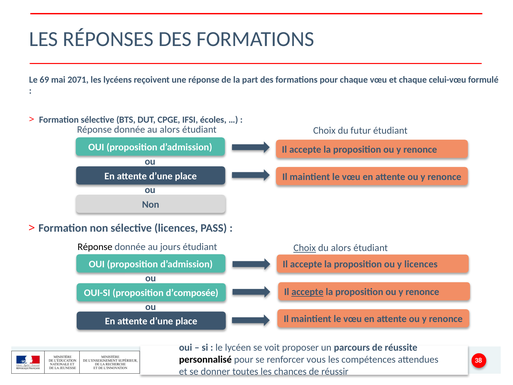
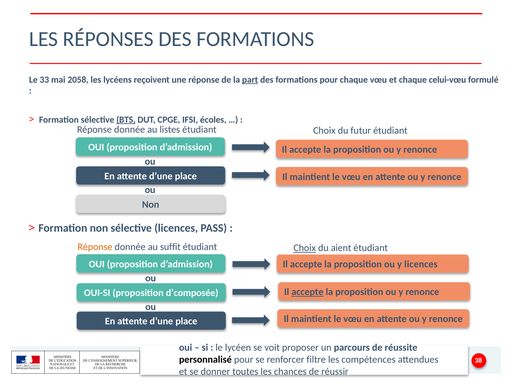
69: 69 -> 33 (44, 80)
2071: 2071 -> 2058 (78, 80)
part underline: none -> present (250, 80)
BTS underline: none -> present (126, 120)
au alors: alors -> listes (170, 129)
Réponse colour: black -> orange (95, 247)
jours: jours -> suffit (170, 247)
du alors: alors -> aient (341, 248)
vous: vous -> filtre (316, 359)
